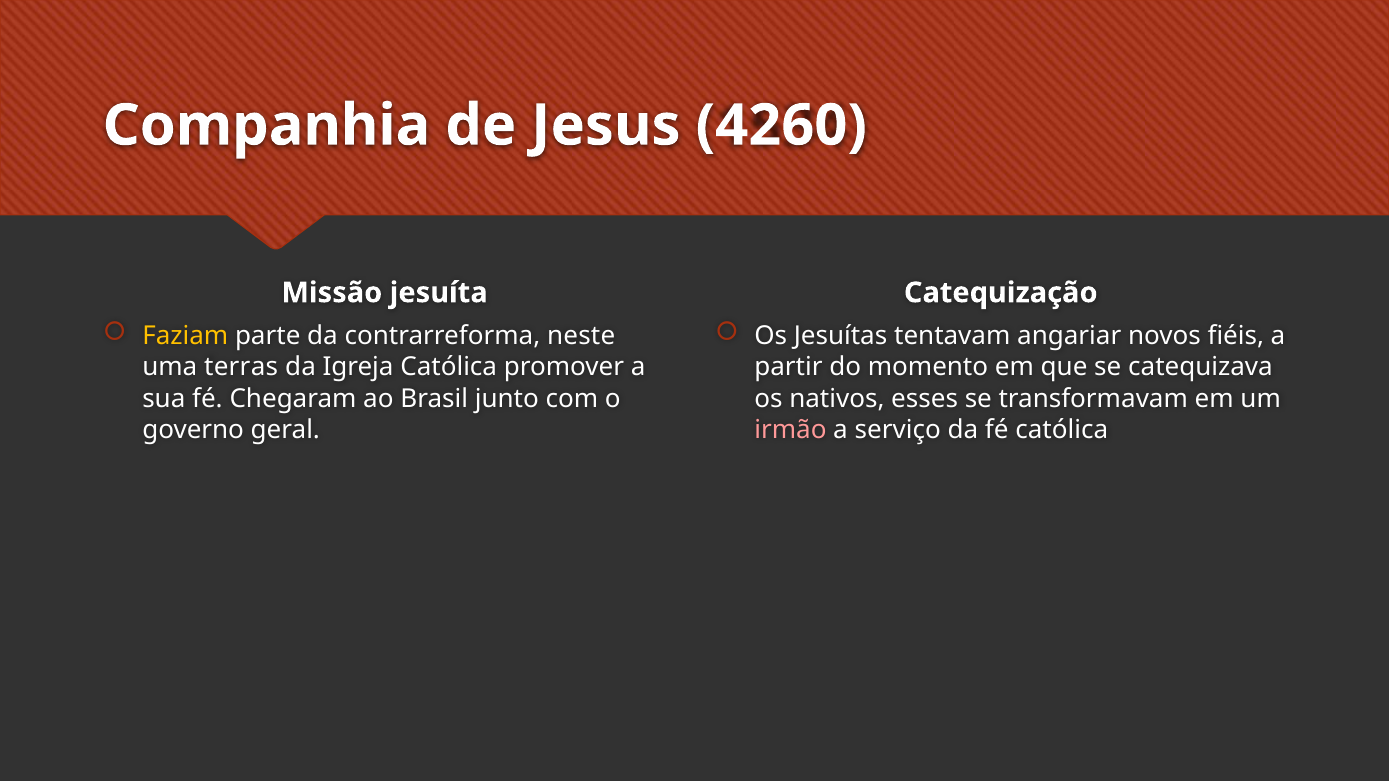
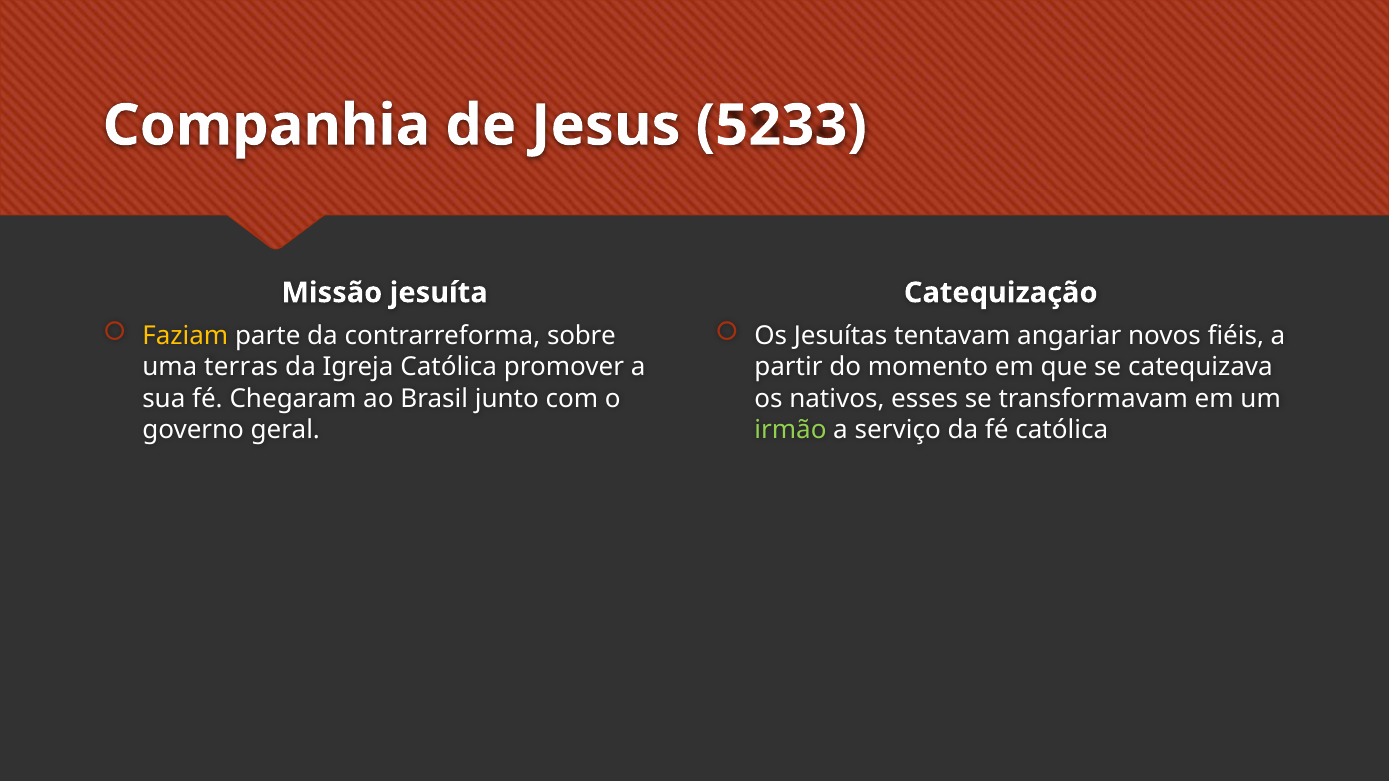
4260: 4260 -> 5233 (781, 126)
neste: neste -> sobre (581, 336)
irmão colour: pink -> light green (790, 430)
